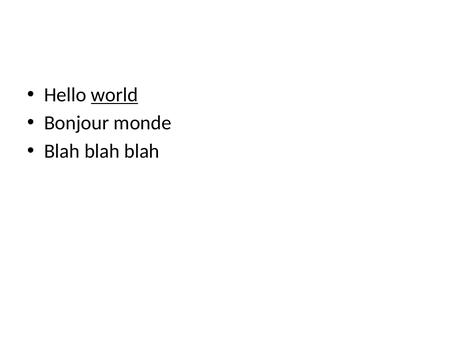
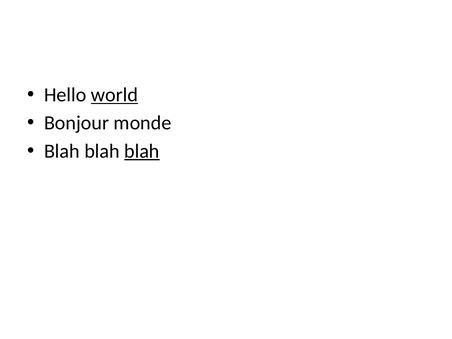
blah underline: none -> present (142, 151)
